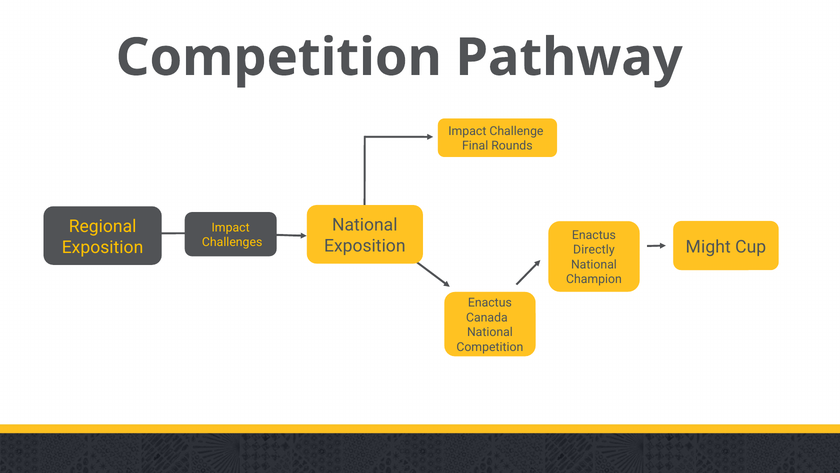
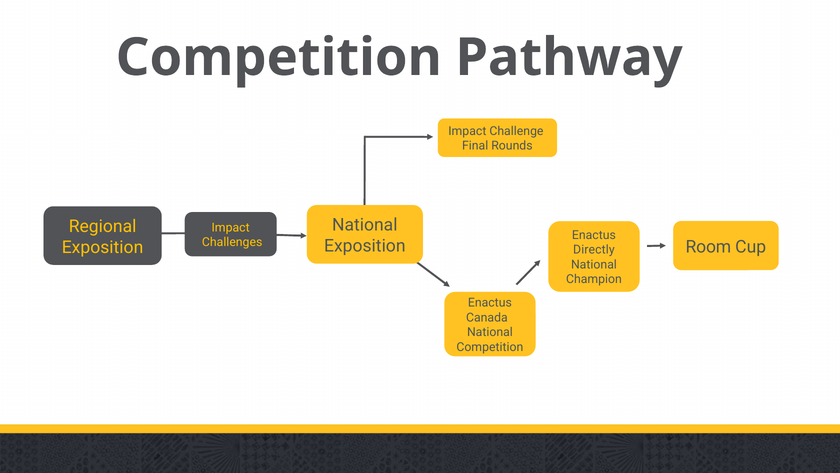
Might: Might -> Room (708, 246)
